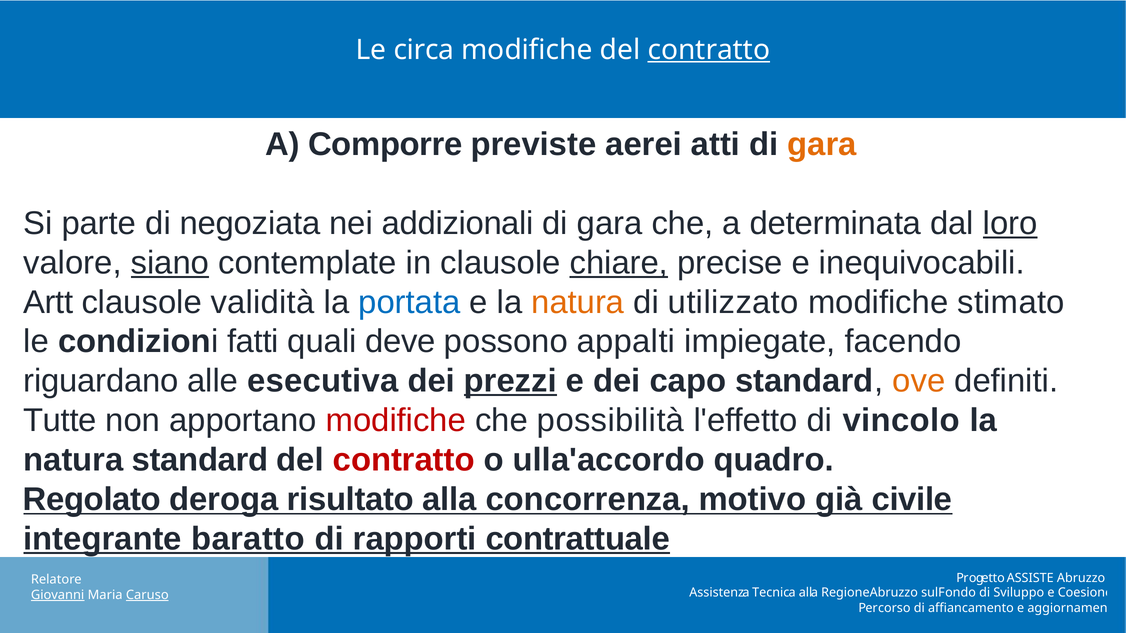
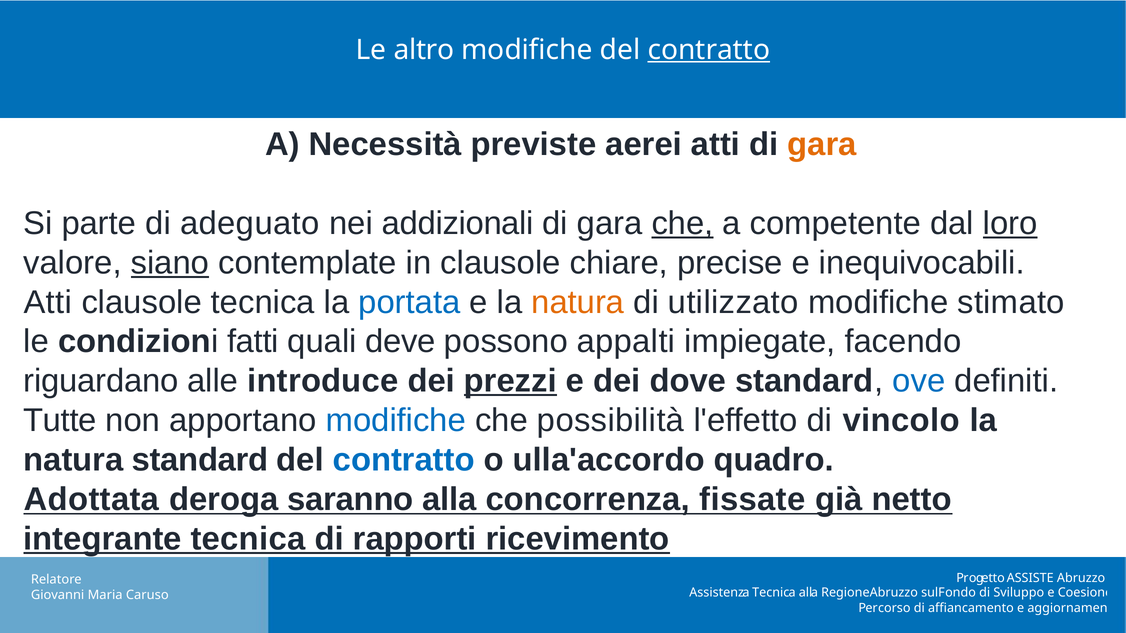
circa: circa -> altro (424, 50)
Comporre: Comporre -> Necessità (385, 145)
negoziata: negoziata -> adeguato (250, 224)
che underline: none -> present (682, 224)
determinata: determinata -> competente (835, 224)
chiare underline: present -> none (619, 263)
Artt: Artt -> Atti (48, 302)
clausole validità: validità -> tecnica (263, 302)
esecutiva: esecutiva -> introduce (323, 381)
capo: capo -> dove (688, 381)
ove colour: orange -> blue (919, 381)
modifiche colour: red -> blue (396, 421)
contratto colour: red -> blue (404, 460)
Regolato: Regolato -> Adottata (92, 500)
risultato: risultato -> saranno (350, 500)
motivo: motivo -> fissate (752, 500)
civile: civile -> netto (912, 500)
integrante baratto: baratto -> tecnica (248, 539)
contrattuale: contrattuale -> ricevimento (578, 539)
Giovanni underline: present -> none (58, 595)
Caruso underline: present -> none (147, 595)
